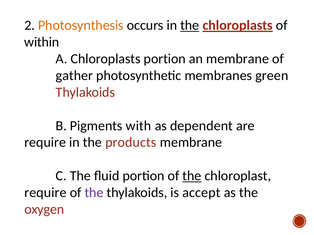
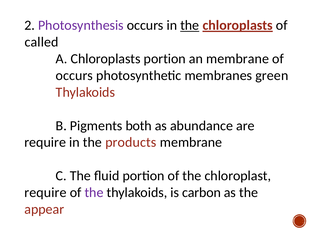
Photosynthesis colour: orange -> purple (81, 25)
within: within -> called (42, 42)
gather: gather -> occurs (74, 76)
with: with -> both (139, 126)
dependent: dependent -> abundance (202, 126)
the underline: present -> none (192, 176)
accept: accept -> carbon (202, 193)
oxygen: oxygen -> appear (44, 210)
